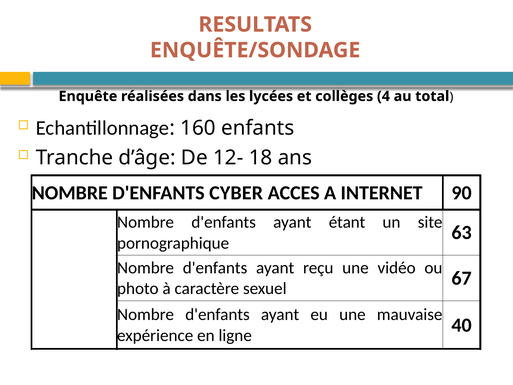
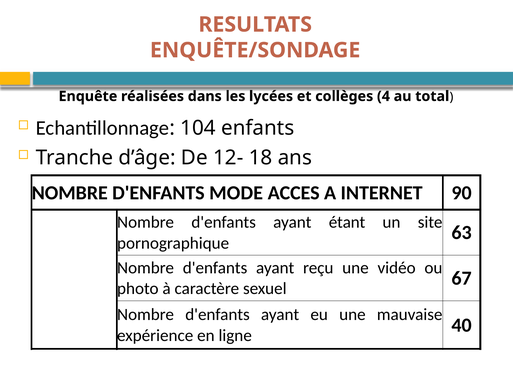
160: 160 -> 104 (198, 128)
CYBER: CYBER -> MODE (236, 193)
